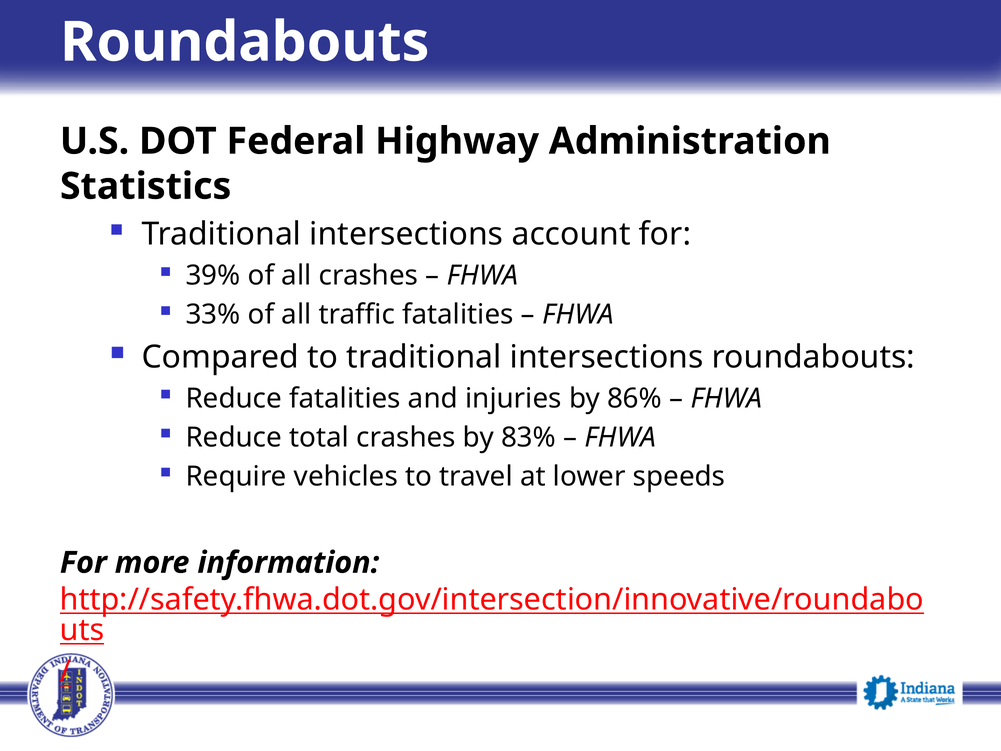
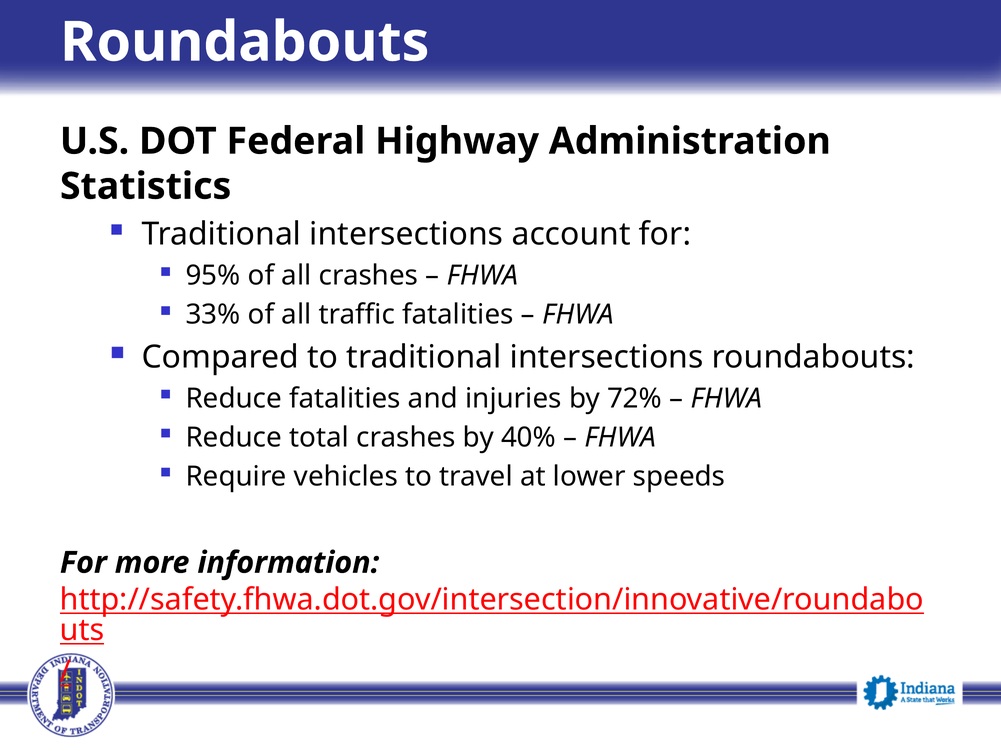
39%: 39% -> 95% (213, 275)
86%: 86% -> 72% (635, 398)
83%: 83% -> 40% (529, 437)
